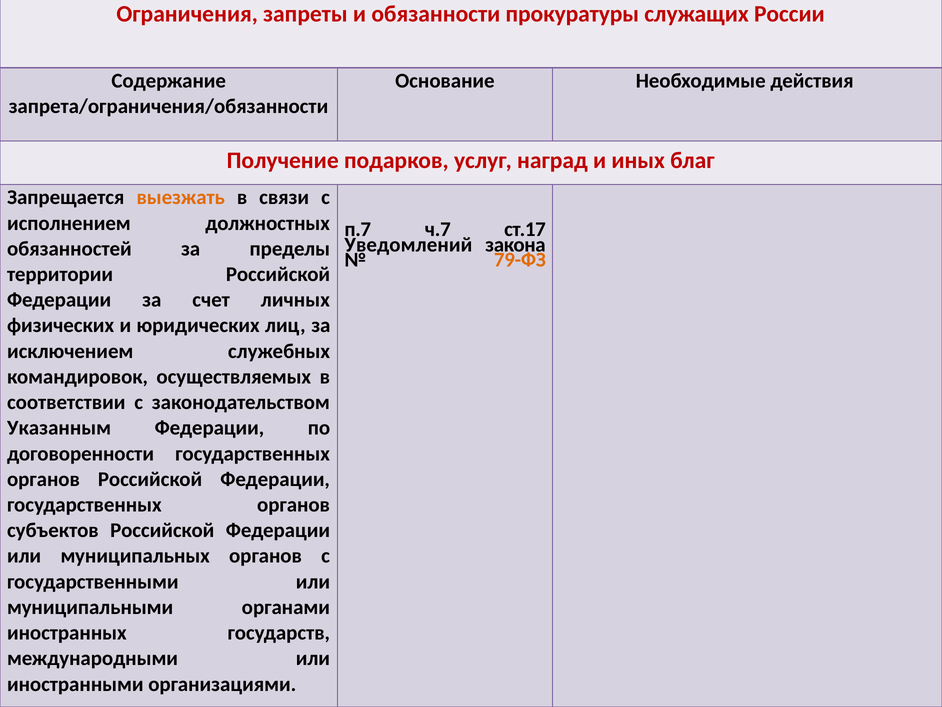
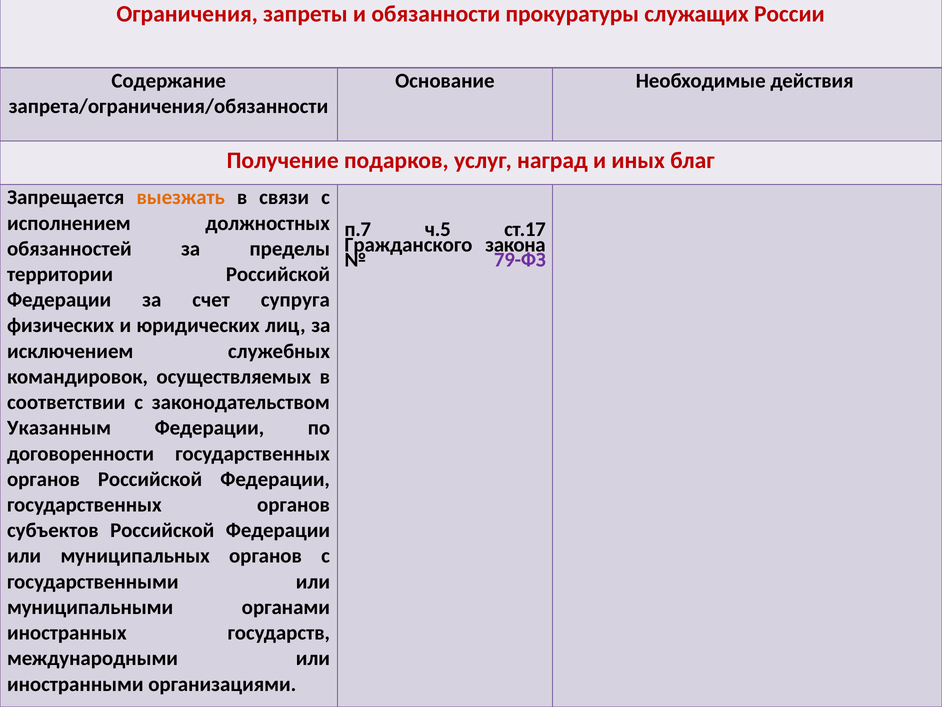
ч.7: ч.7 -> ч.5 (438, 229)
Уведомлений: Уведомлений -> Гражданского (408, 244)
79-ФЗ colour: orange -> purple (520, 260)
личных: личных -> супруга (295, 300)
